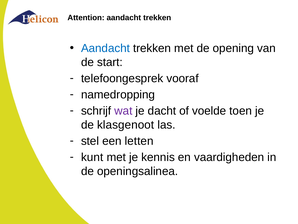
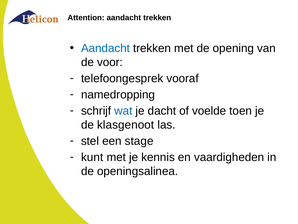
start: start -> voor (110, 62)
wat colour: purple -> blue (123, 111)
letten: letten -> stage (139, 141)
